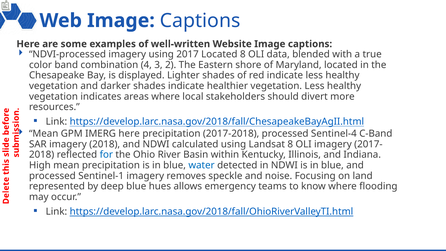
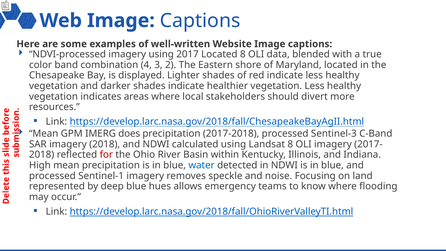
IMERG here: here -> does (129, 134)
Sentinel-4: Sentinel-4 -> Sentinel-3 (334, 134)
for colour: blue -> red (106, 155)
